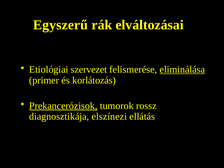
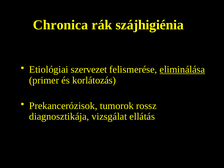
Egyszerű: Egyszerű -> Chronica (61, 25)
elváltozásai: elváltozásai -> szájhigiénia (150, 25)
Prekancerózisok underline: present -> none (63, 106)
elszínezi: elszínezi -> vizsgálat (109, 117)
